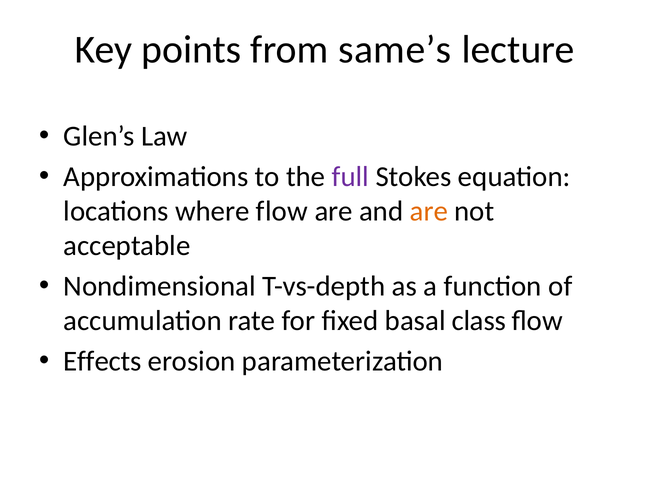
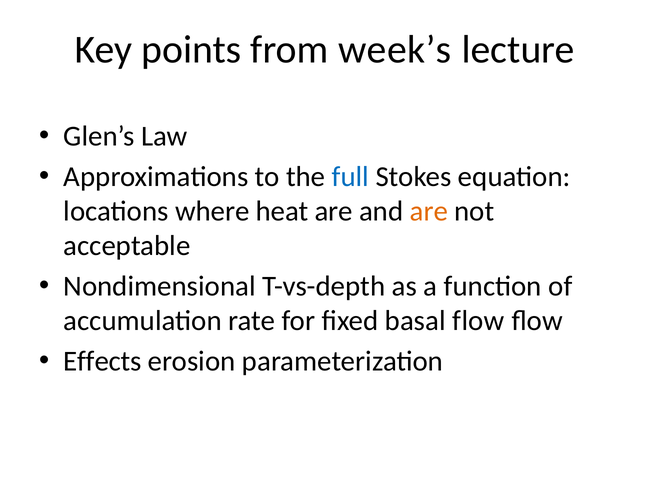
same’s: same’s -> week’s (395, 50)
full colour: purple -> blue (350, 177)
where flow: flow -> heat (282, 211)
basal class: class -> flow (478, 321)
